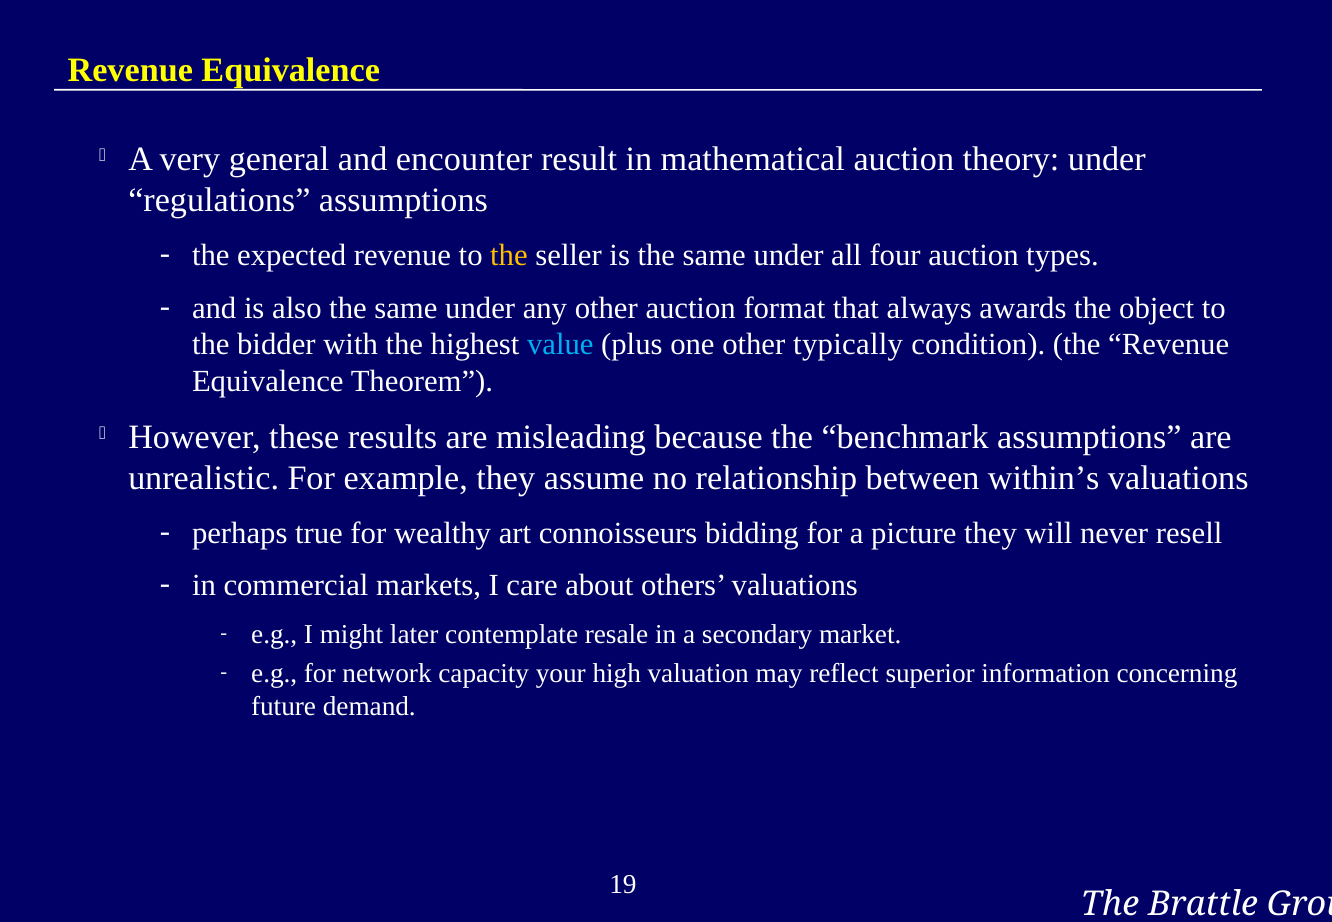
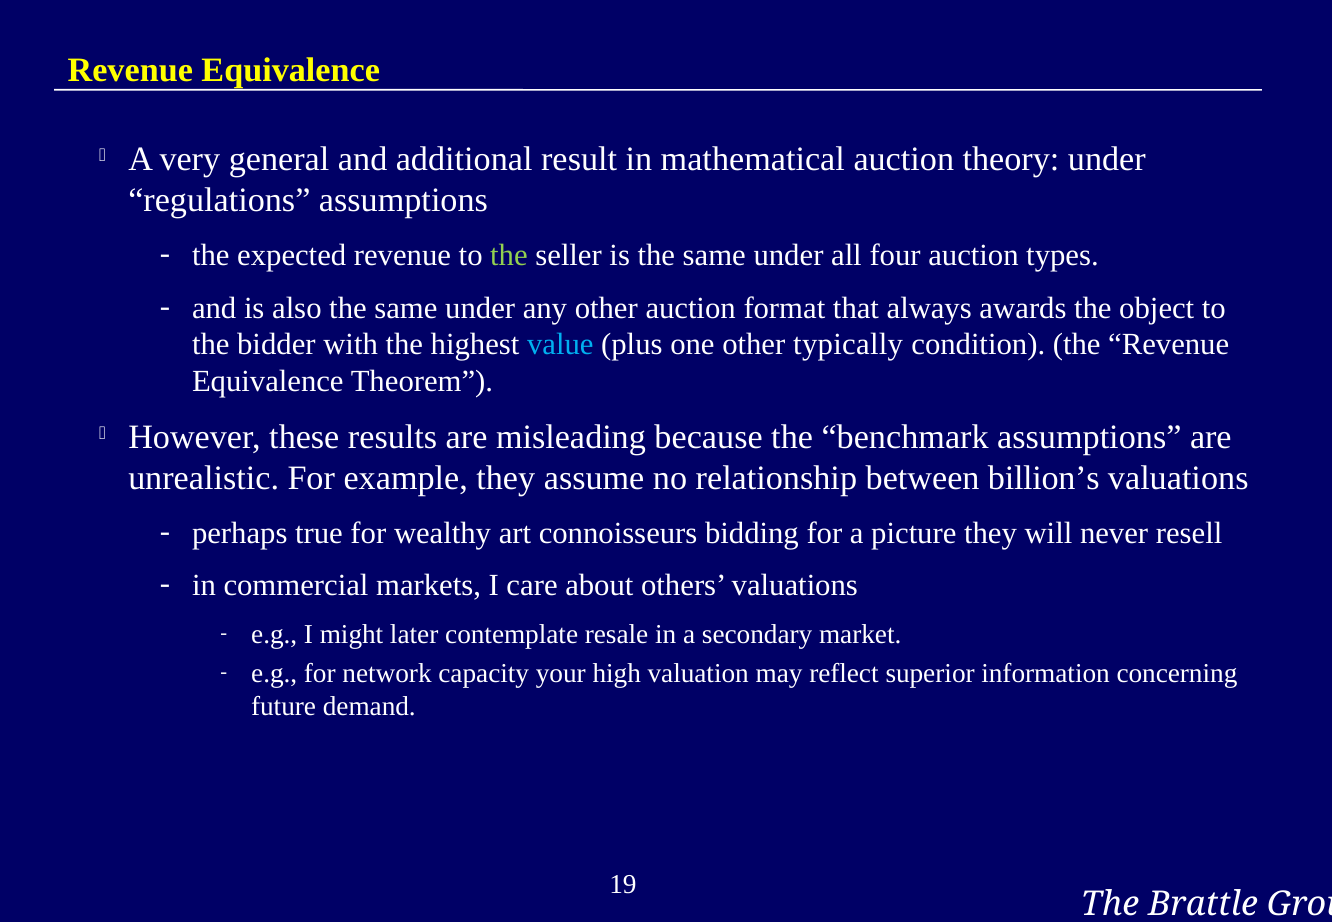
encounter: encounter -> additional (464, 160)
the colour: yellow -> light green (509, 256)
within’s: within’s -> billion’s (1044, 478)
